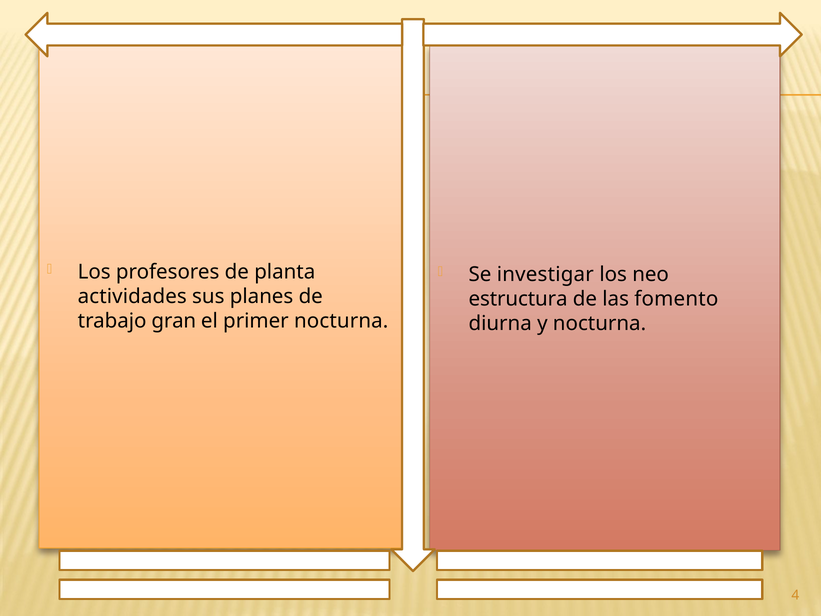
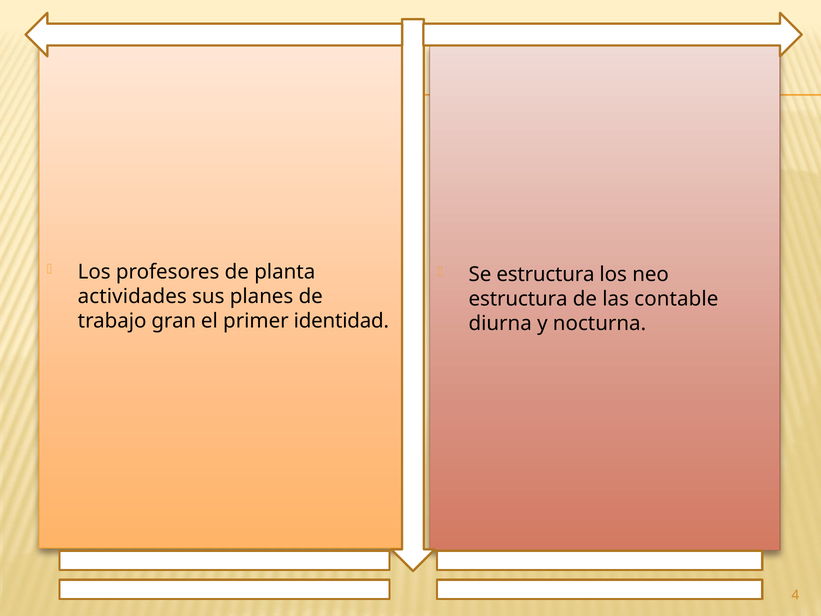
Se investigar: investigar -> estructura (546, 274)
fomento: fomento -> contable (676, 299)
primer nocturna: nocturna -> identidad (341, 321)
